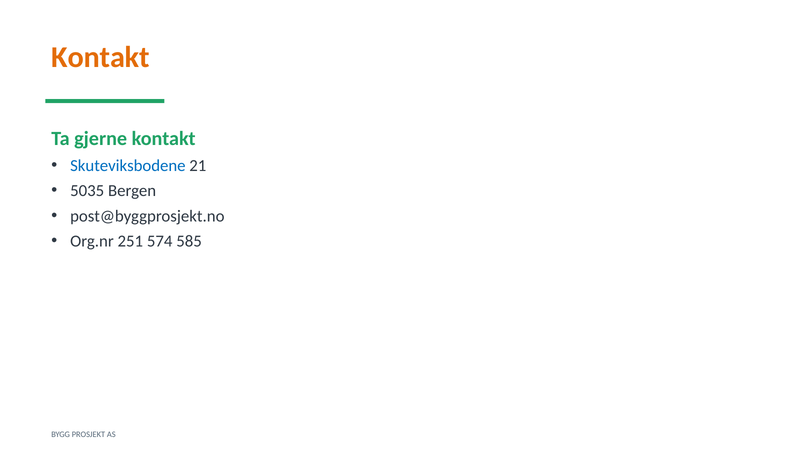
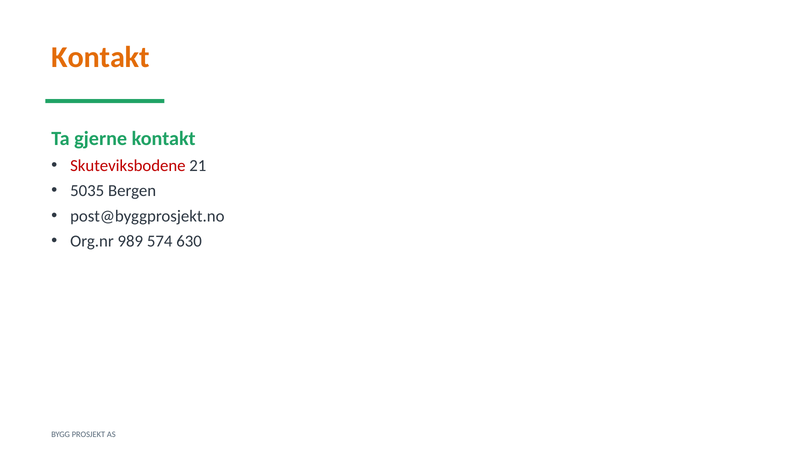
Skuteviksbodene colour: blue -> red (128, 166)
251: 251 -> 989 (130, 241)
585: 585 -> 630 (189, 241)
